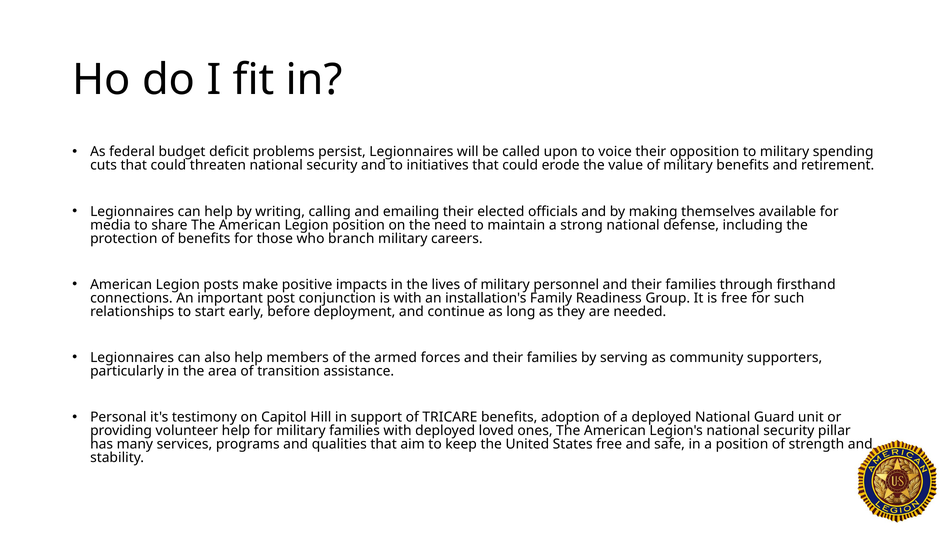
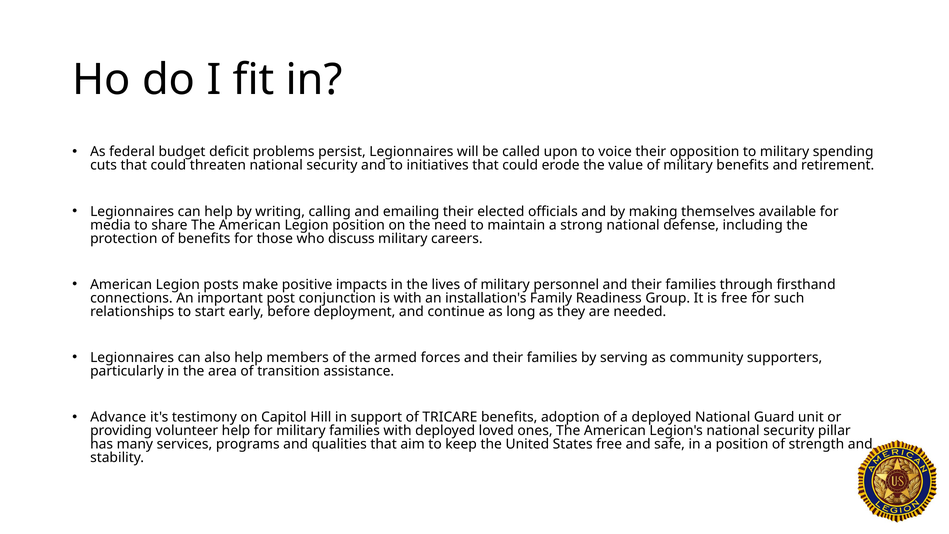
branch: branch -> discuss (351, 238)
Personal: Personal -> Advance (118, 417)
